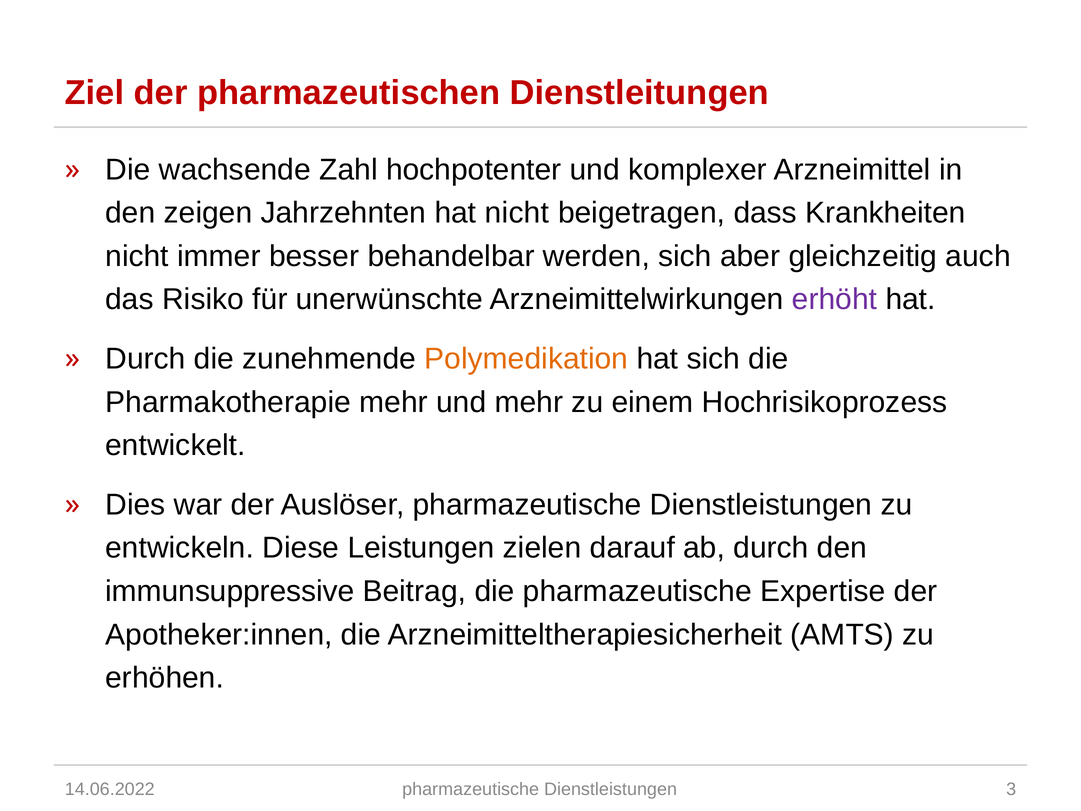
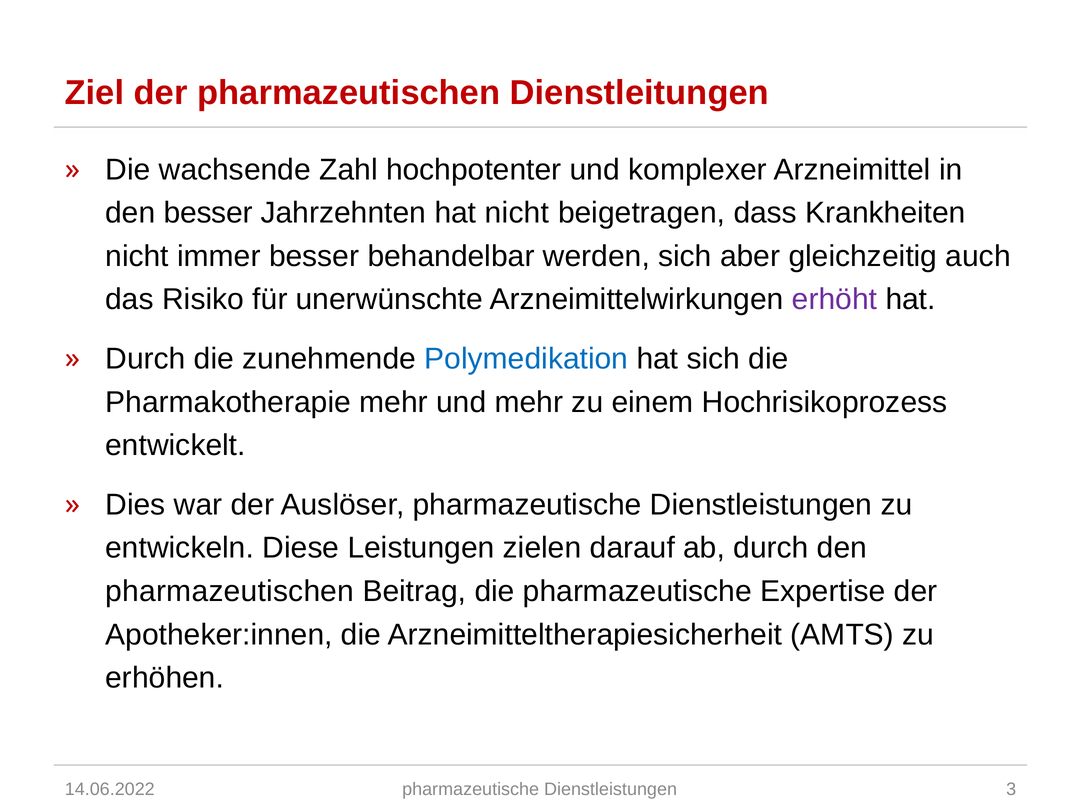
den zeigen: zeigen -> besser (208, 213)
Polymedikation colour: orange -> blue (526, 359)
immunsuppressive: immunsuppressive -> pharmazeutischen (230, 591)
